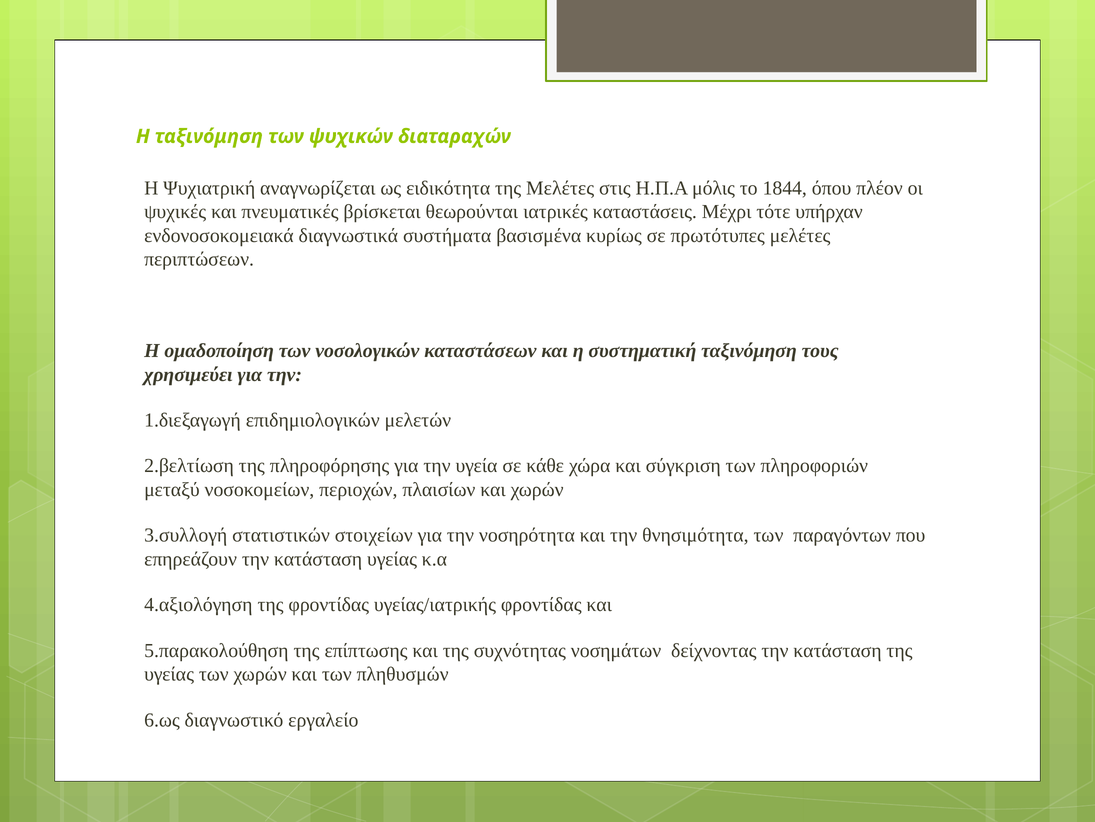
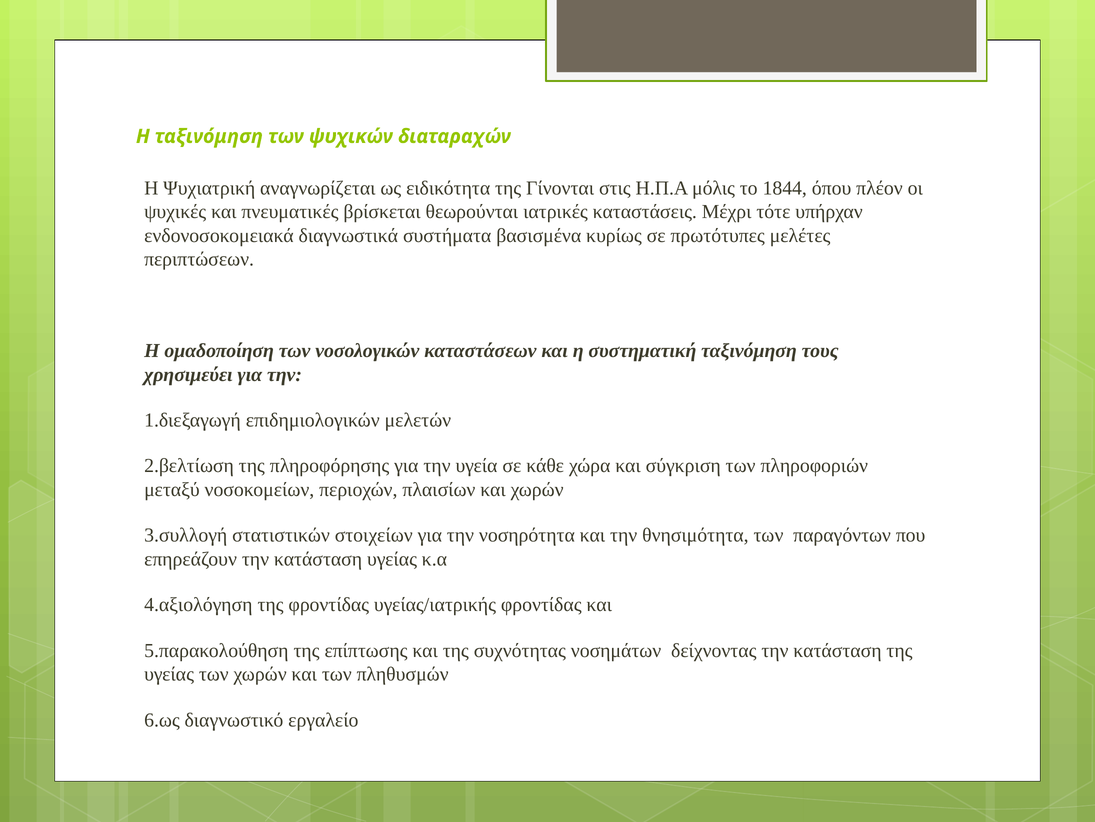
της Μελέτες: Μελέτες -> Γίνονται (560, 188)
